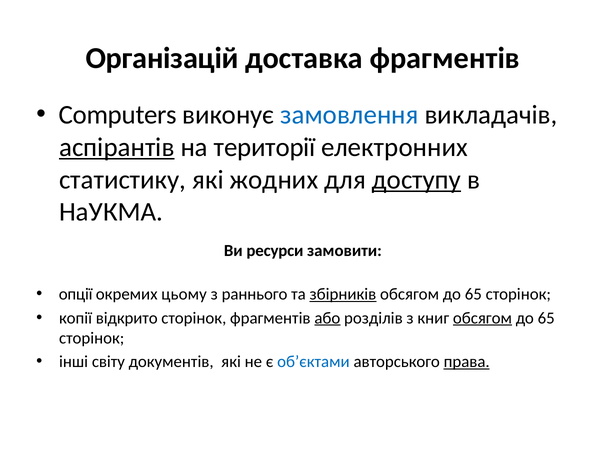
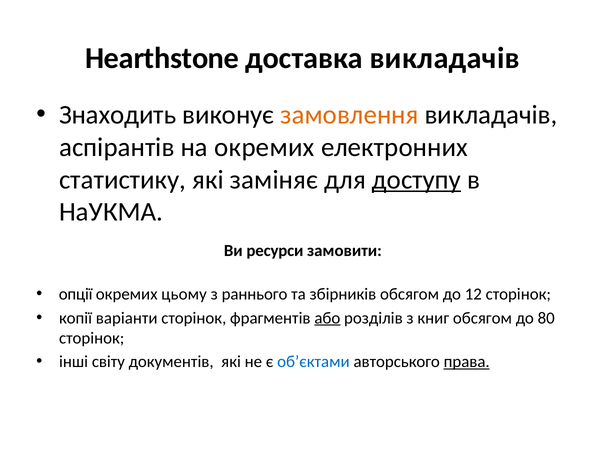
Організацій: Організацій -> Hearthstone (162, 58)
доставка фрагментів: фрагментів -> викладачів (445, 58)
Computers: Computers -> Знаходить (118, 115)
замовлення colour: blue -> orange (349, 115)
аспірантів underline: present -> none (117, 147)
на території: території -> окремих (264, 147)
жодних: жодних -> заміняє (274, 179)
збірників underline: present -> none (343, 294)
65: 65 -> 12 (473, 294)
відкрито: відкрито -> варіанти (127, 318)
обсягом underline: present -> none (482, 318)
65: 65 -> 80 (546, 318)
